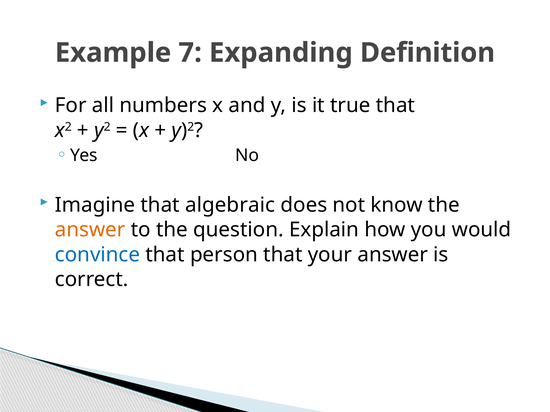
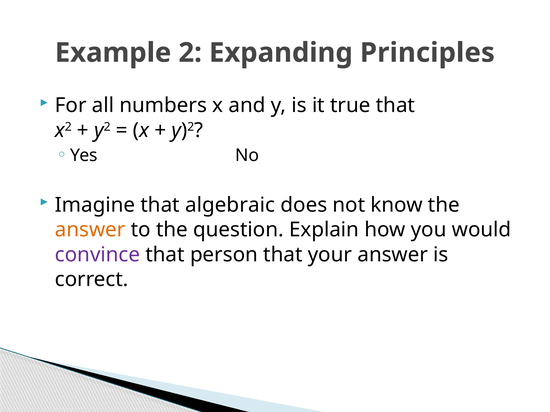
7: 7 -> 2 (190, 53)
Definition: Definition -> Principles (427, 53)
convince colour: blue -> purple (98, 255)
